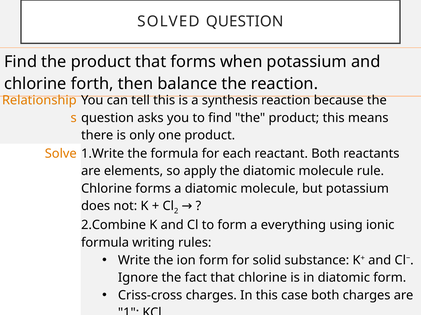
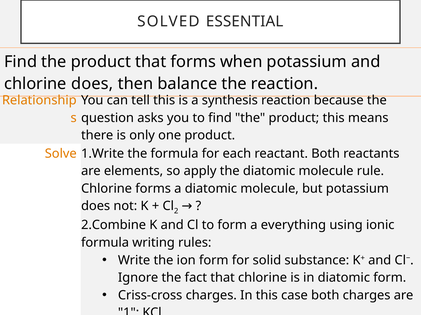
SOLVED QUESTION: QUESTION -> ESSENTIAL (245, 22)
chlorine forth: forth -> does (92, 84)
